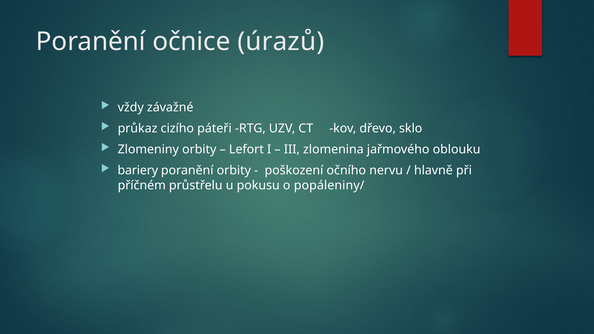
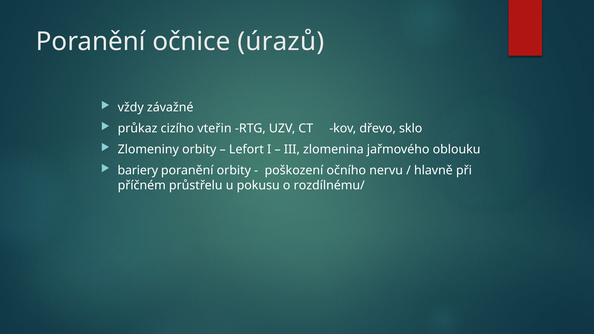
páteři: páteři -> vteřin (214, 128)
popáleniny/: popáleniny/ -> rozdílnému/ (329, 185)
